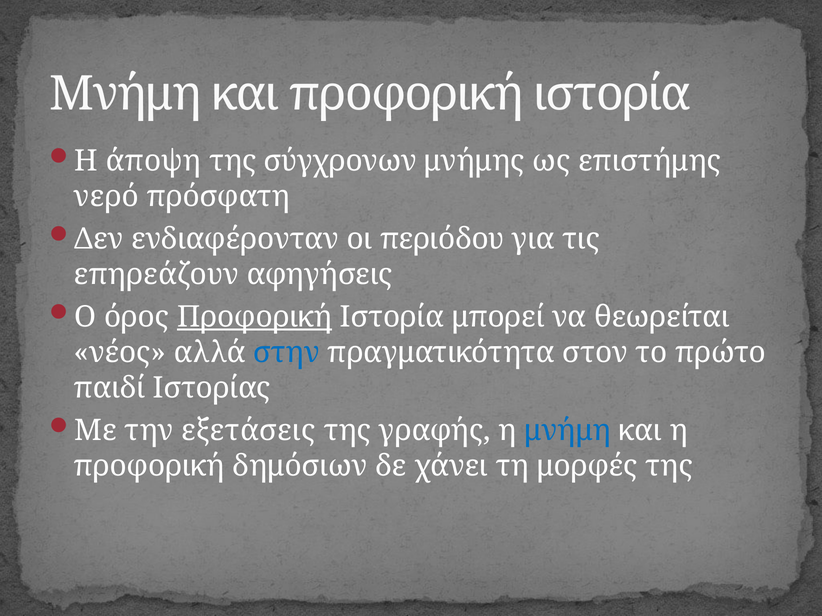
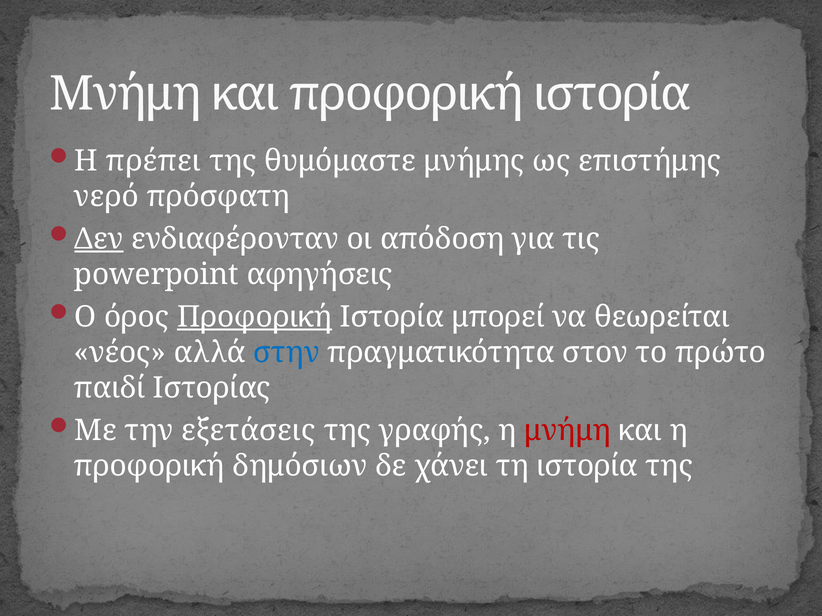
άποψη: άποψη -> πρέπει (153, 161)
σύγχρονων: σύγχρονων -> θυμόμαστε (340, 161)
Δεν underline: none -> present (99, 239)
περιόδου: περιόδου -> απόδοση (442, 239)
επηρεάζουν: επηρεάζουν -> powerpoint (156, 275)
μνήμη colour: blue -> red (568, 431)
τη μορφές: μορφές -> ιστορία (587, 466)
